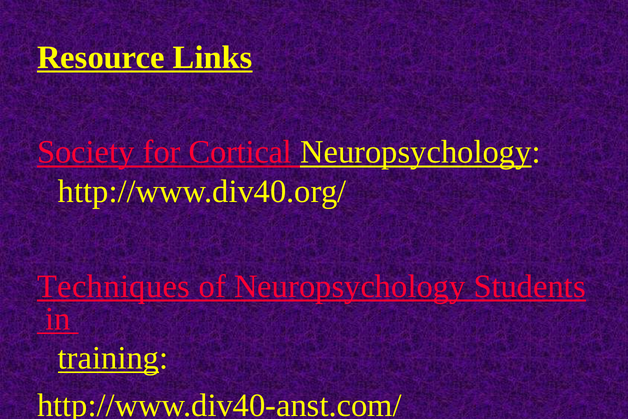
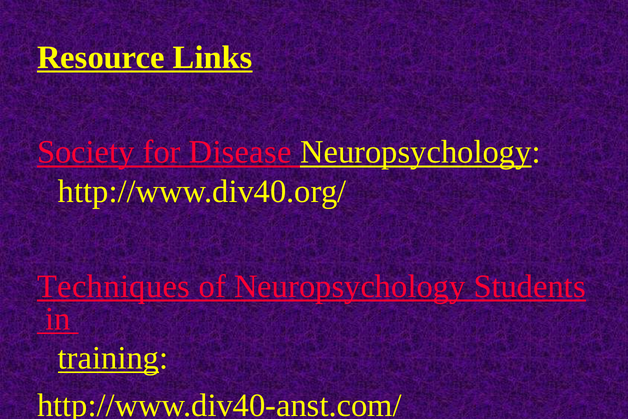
Cortical: Cortical -> Disease (240, 152)
